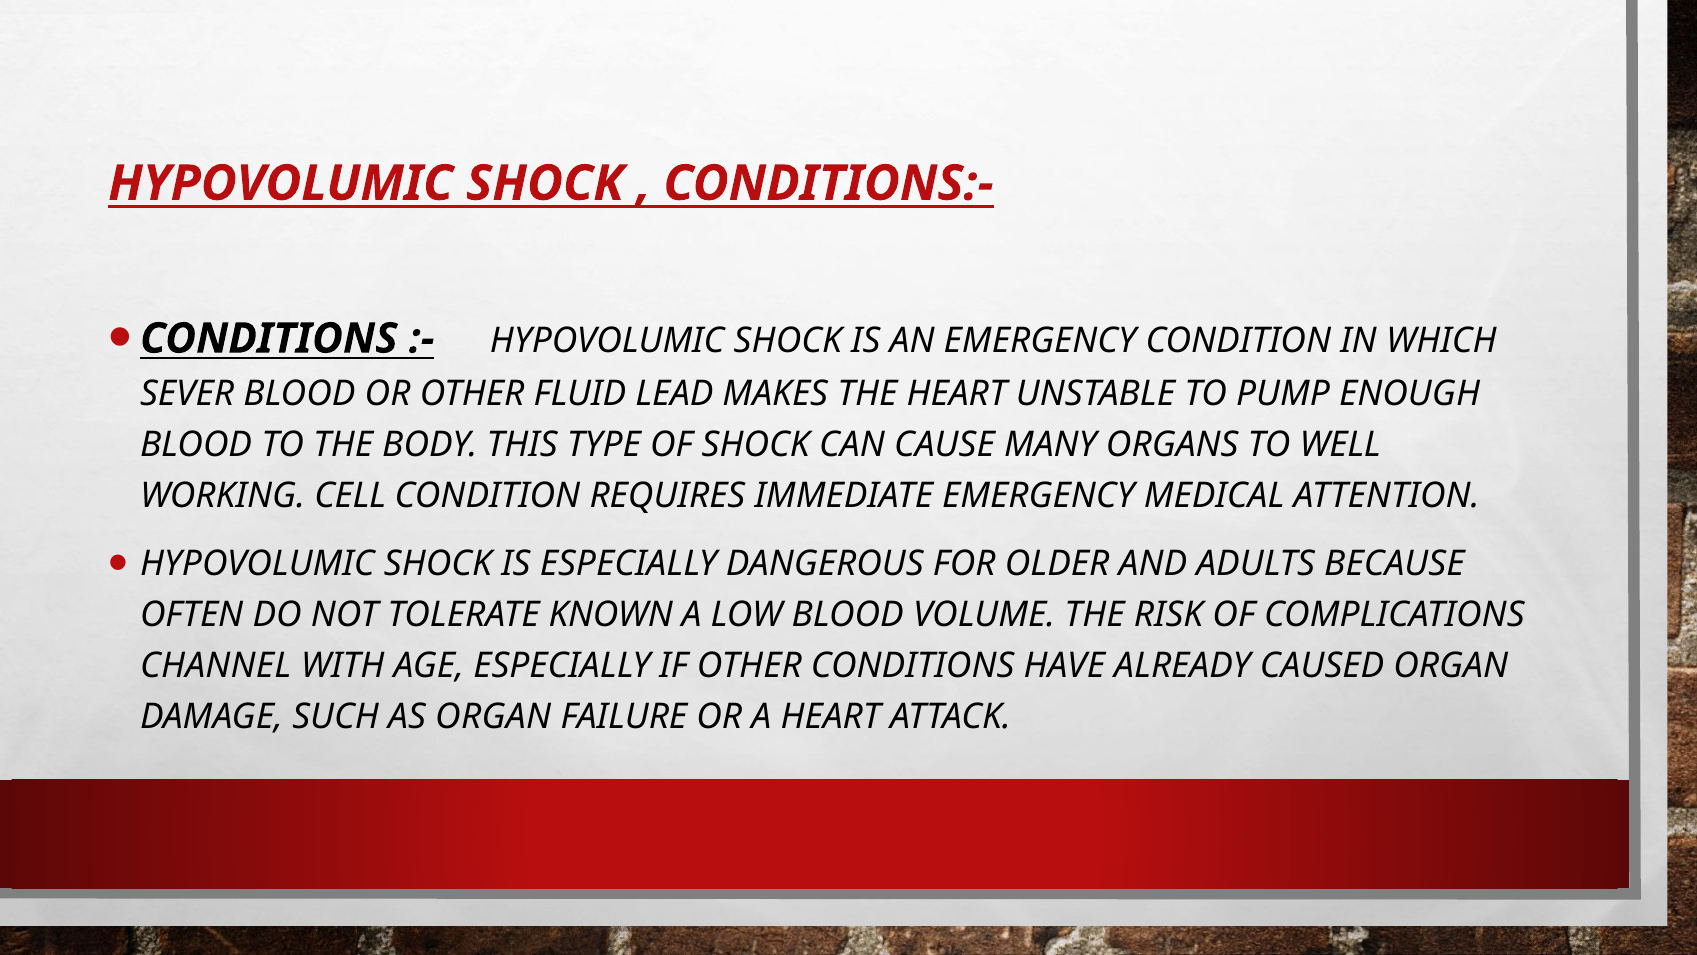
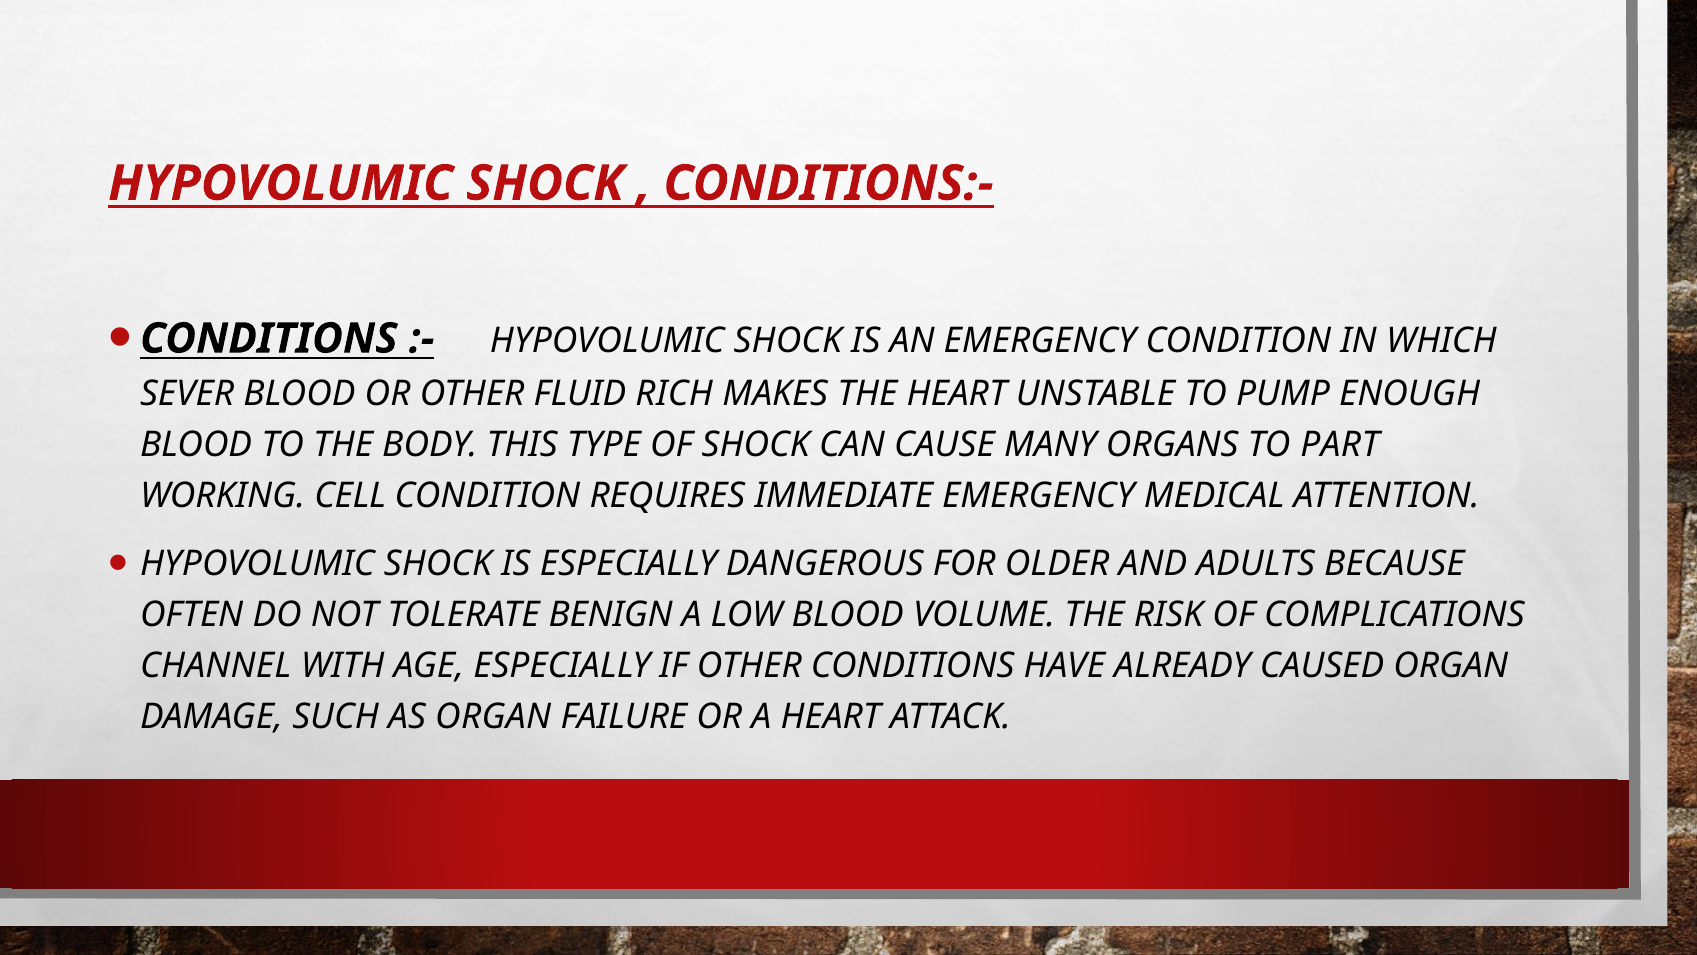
LEAD: LEAD -> RICH (674, 393)
WELL: WELL -> PART (1340, 444)
KNOWN: KNOWN -> BENIGN (611, 615)
